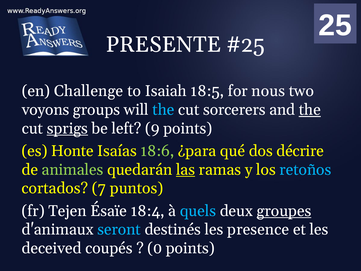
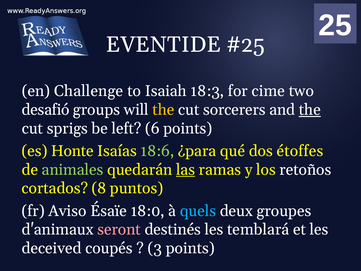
PRESENTE: PRESENTE -> EVENTIDE (163, 45)
18:5: 18:5 -> 18:3 (207, 91)
nous: nous -> cime (268, 91)
voyons: voyons -> desafió (46, 110)
the colour: light blue -> yellow (163, 110)
sprigs underline: present -> none (67, 128)
9: 9 -> 6 (152, 128)
décrire: décrire -> étoffes (300, 151)
retoños colour: light blue -> white (305, 169)
7: 7 -> 8 (99, 188)
Tejen: Tejen -> Aviso (67, 211)
18:4: 18:4 -> 18:0 (148, 211)
groupes underline: present -> none (284, 211)
seront colour: light blue -> pink (119, 229)
presence: presence -> temblará (258, 229)
0: 0 -> 3 (155, 248)
